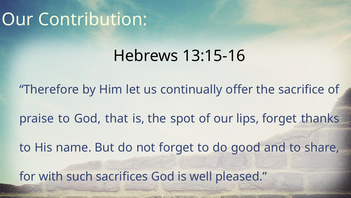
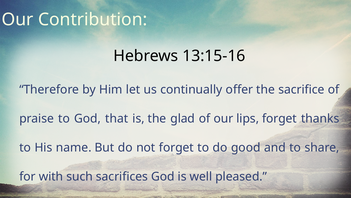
spot: spot -> glad (183, 118)
